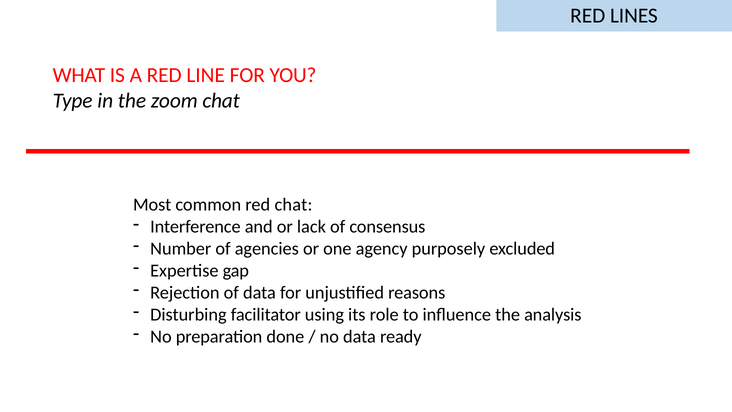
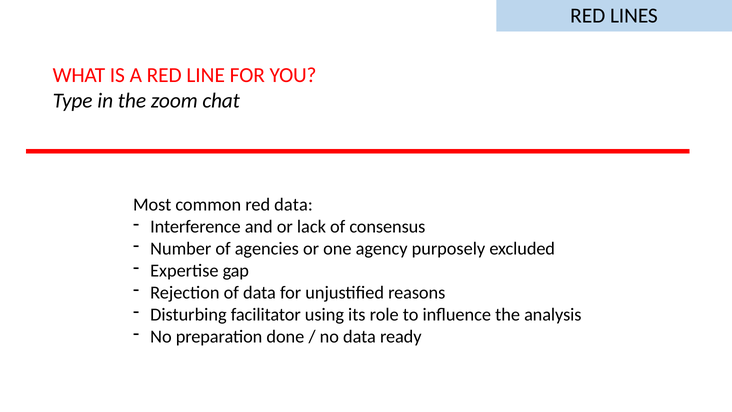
red chat: chat -> data (294, 205)
